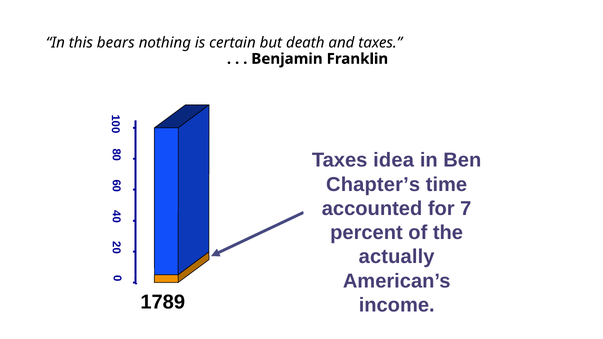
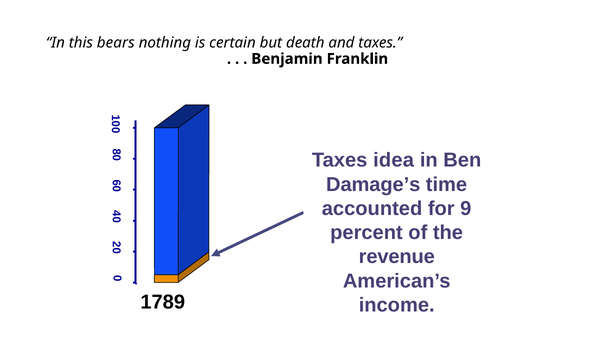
Chapter’s: Chapter’s -> Damage’s (373, 185)
7: 7 -> 9 (466, 209)
actually: actually -> revenue (397, 257)
